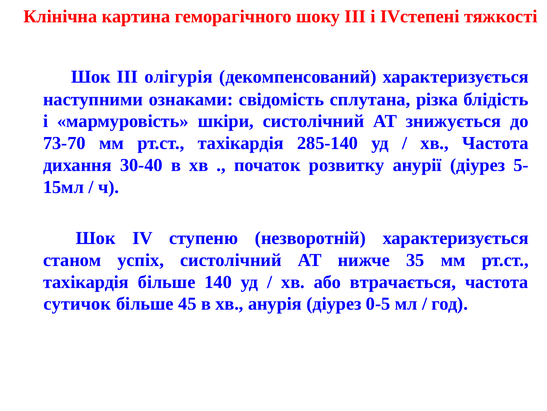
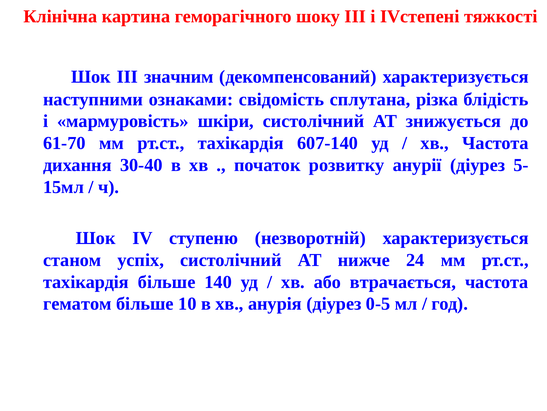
олігурія: олігурія -> значним (179, 77)
73-70: 73-70 -> 61-70 (64, 143)
285-140: 285-140 -> 607-140 (328, 143)
35: 35 -> 24 (415, 260)
сутичок: сутичок -> гематом (77, 303)
45: 45 -> 10 (187, 303)
